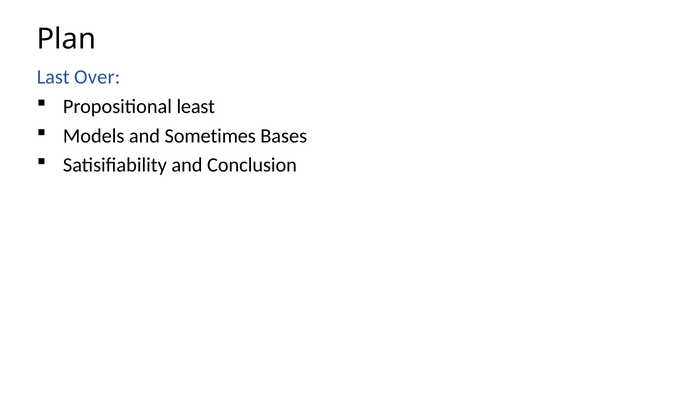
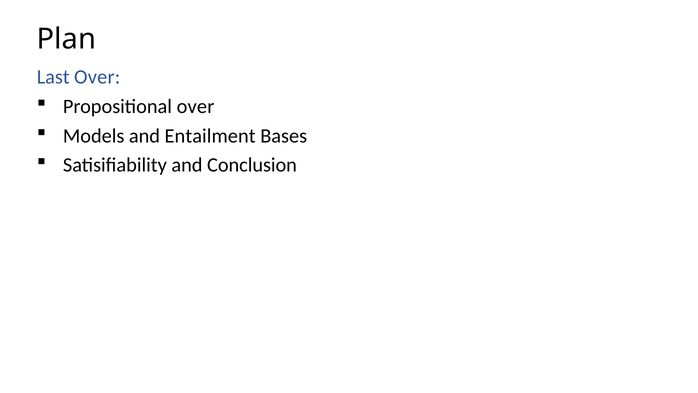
Propositional least: least -> over (196, 106)
Sometimes: Sometimes -> Entailment (210, 136)
